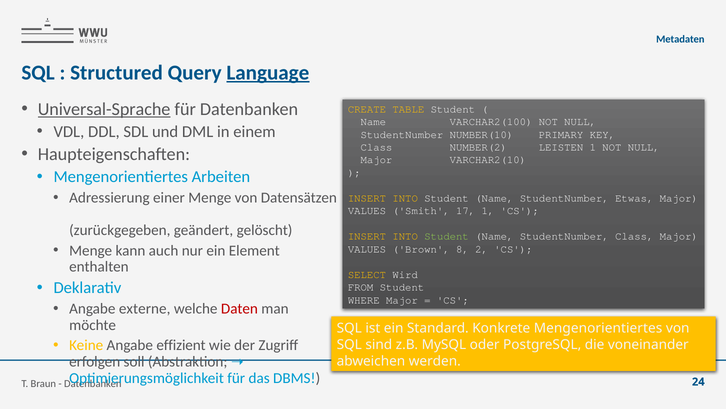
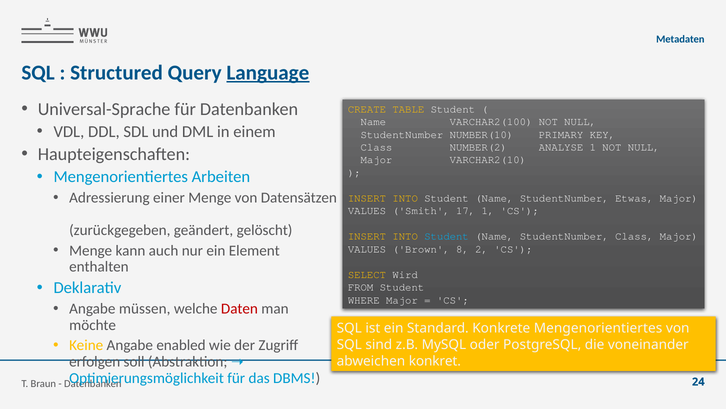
Universal-Sprache underline: present -> none (104, 109)
LEISTEN: LEISTEN -> ANALYSE (561, 147)
Student colour: light green -> light blue (447, 236)
externe: externe -> müssen (145, 308)
effizient: effizient -> enabled (181, 345)
werden: werden -> konkret (435, 360)
